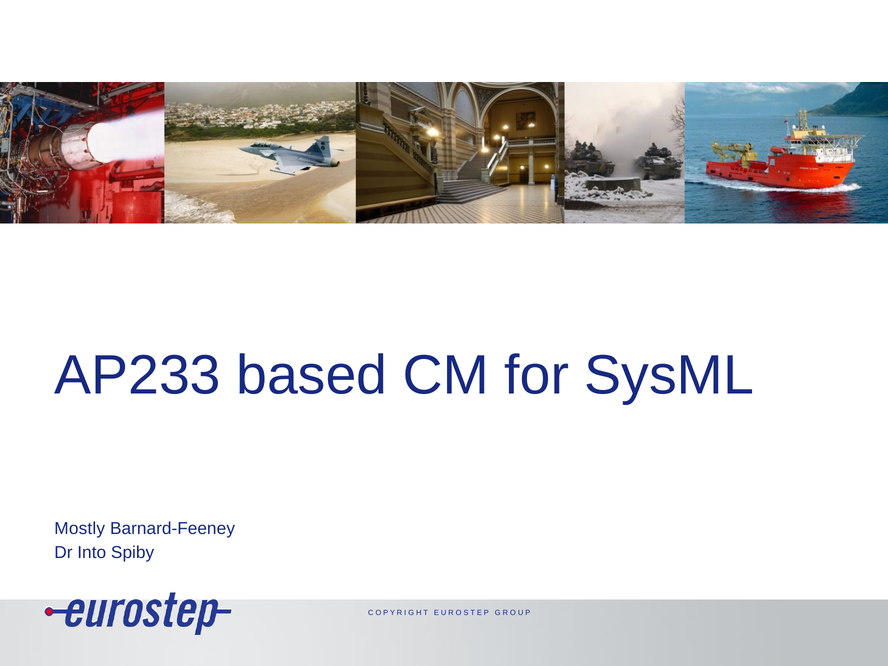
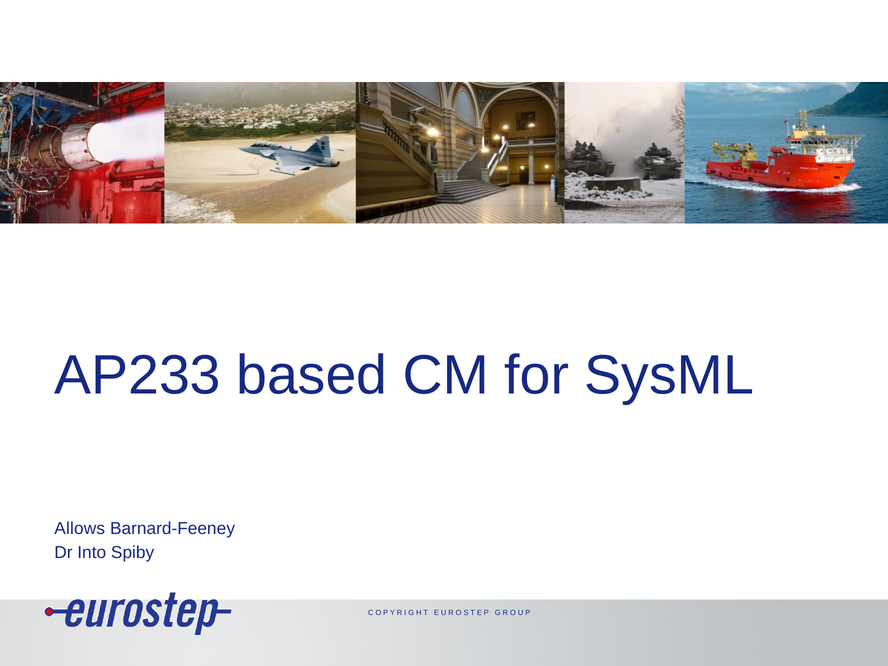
Mostly: Mostly -> Allows (80, 528)
